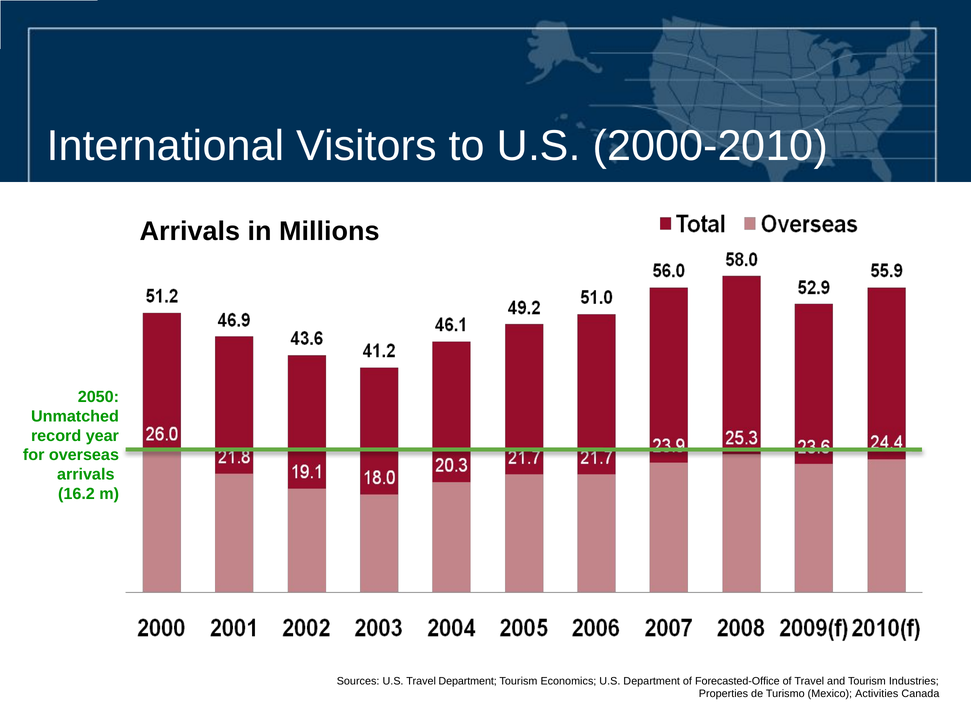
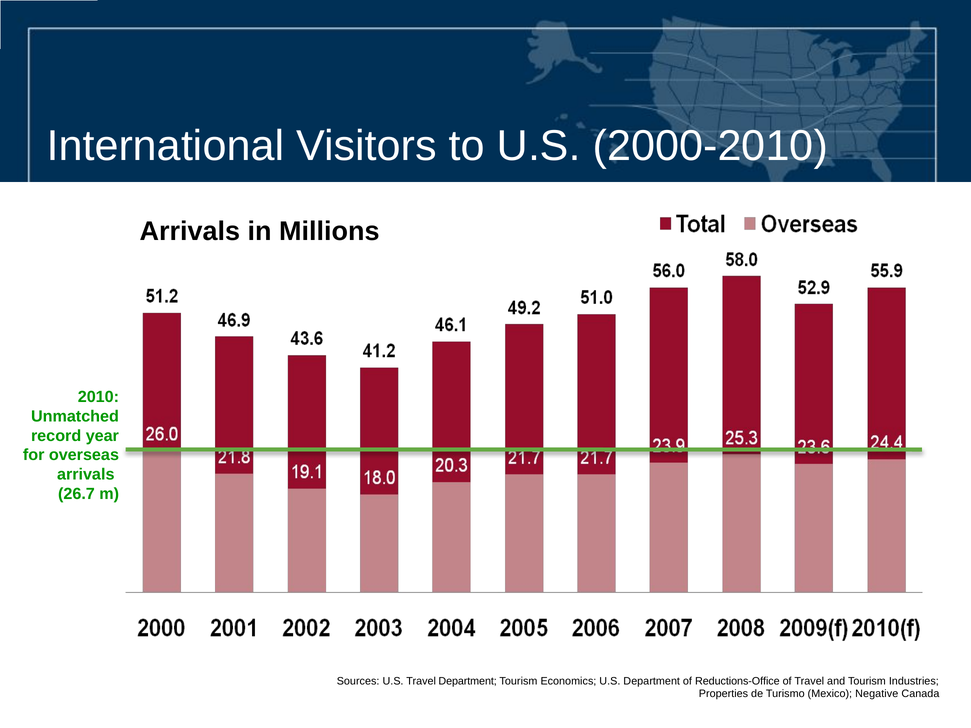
2050: 2050 -> 2010 (98, 397)
16.2: 16.2 -> 26.7 (76, 494)
Forecasted-Office: Forecasted-Office -> Reductions-Office (737, 681)
Activities: Activities -> Negative (877, 694)
